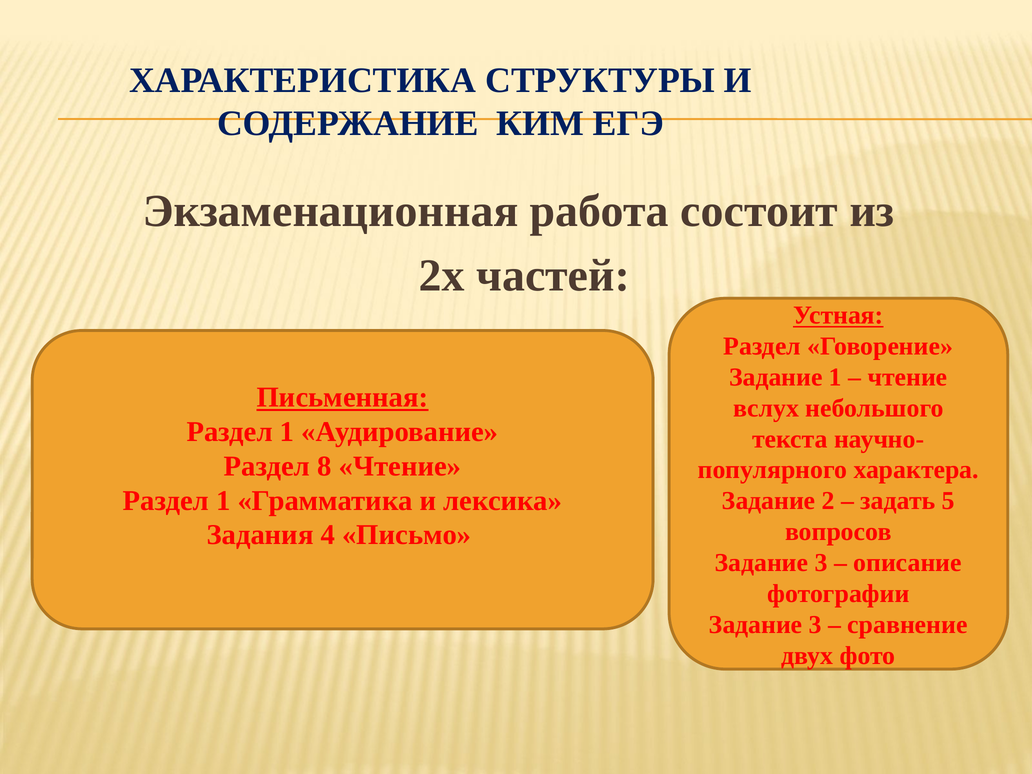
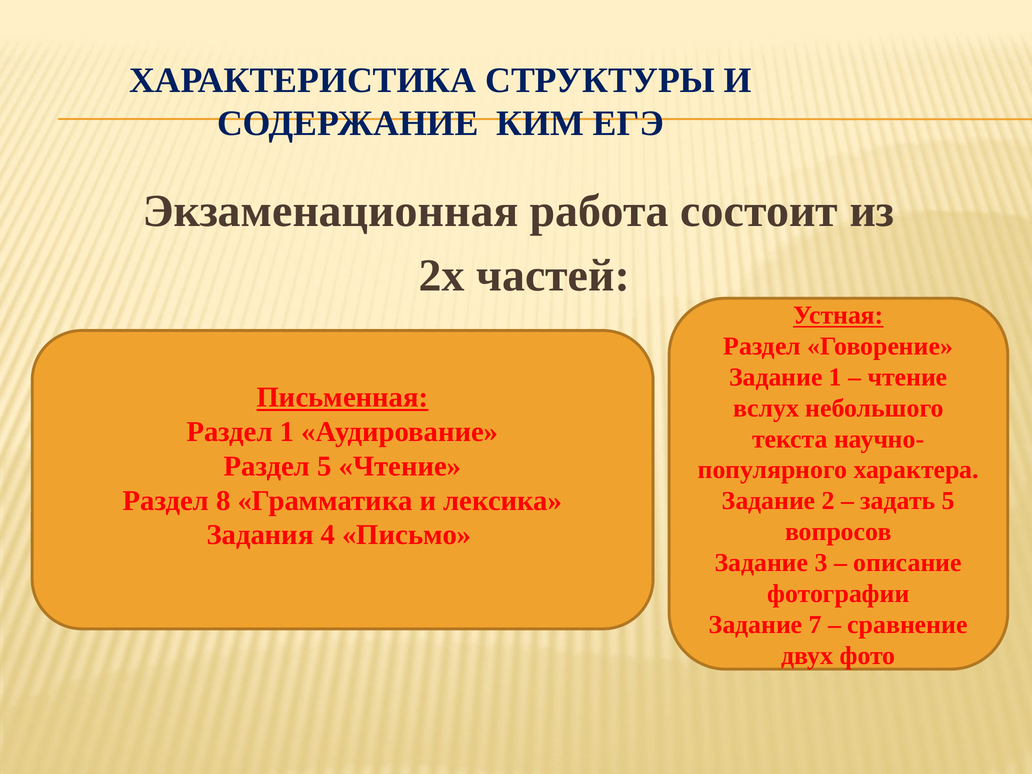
Раздел 8: 8 -> 5 (324, 466)
1: 1 -> 8 (223, 501)
3: 3 -> 7 (815, 625)
